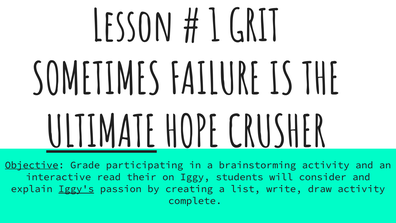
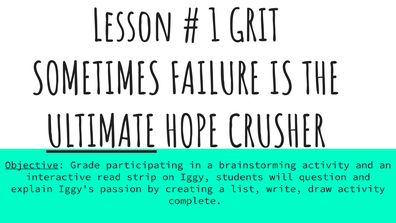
their: their -> strip (142, 177)
consider: consider -> question (323, 177)
Iggy's underline: present -> none (76, 189)
